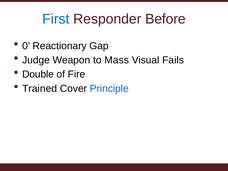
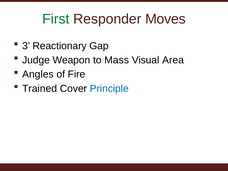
First colour: blue -> green (56, 19)
Before: Before -> Moves (165, 19)
0: 0 -> 3 (26, 46)
Fails: Fails -> Area (173, 60)
Double: Double -> Angles (38, 74)
